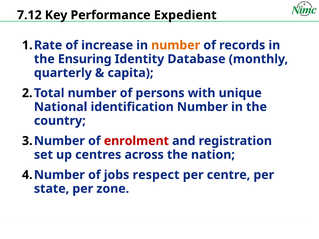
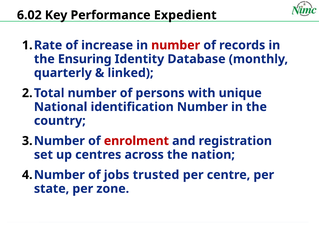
7.12: 7.12 -> 6.02 (29, 15)
number colour: orange -> red (176, 45)
capita: capita -> linked (131, 73)
respect: respect -> trusted (156, 175)
